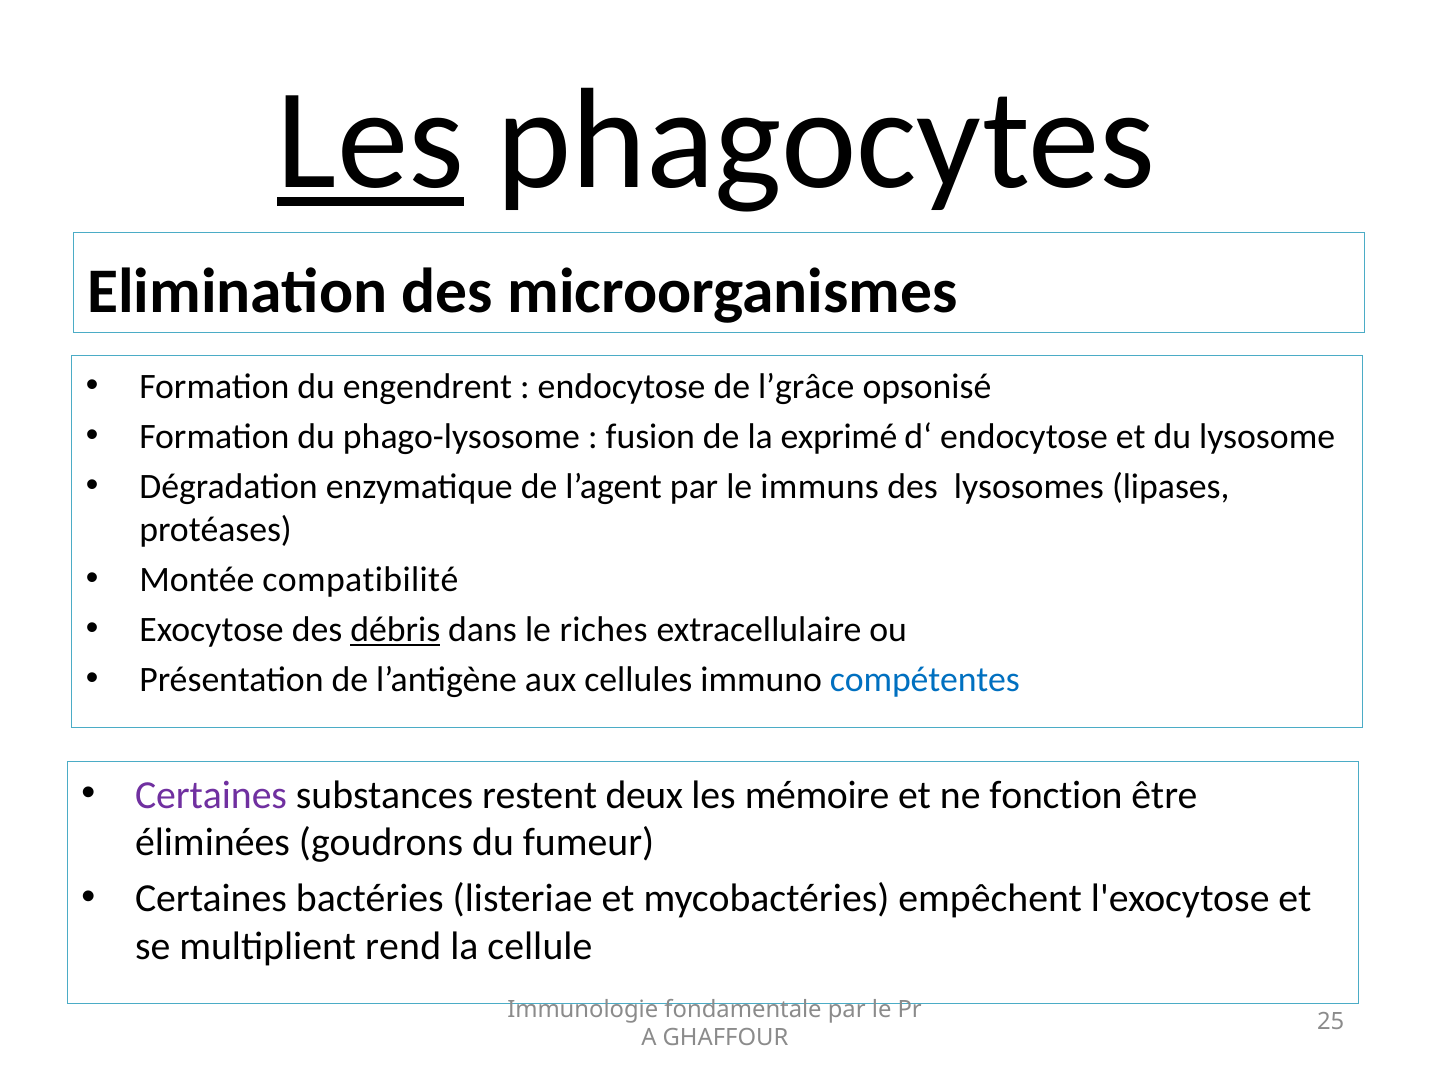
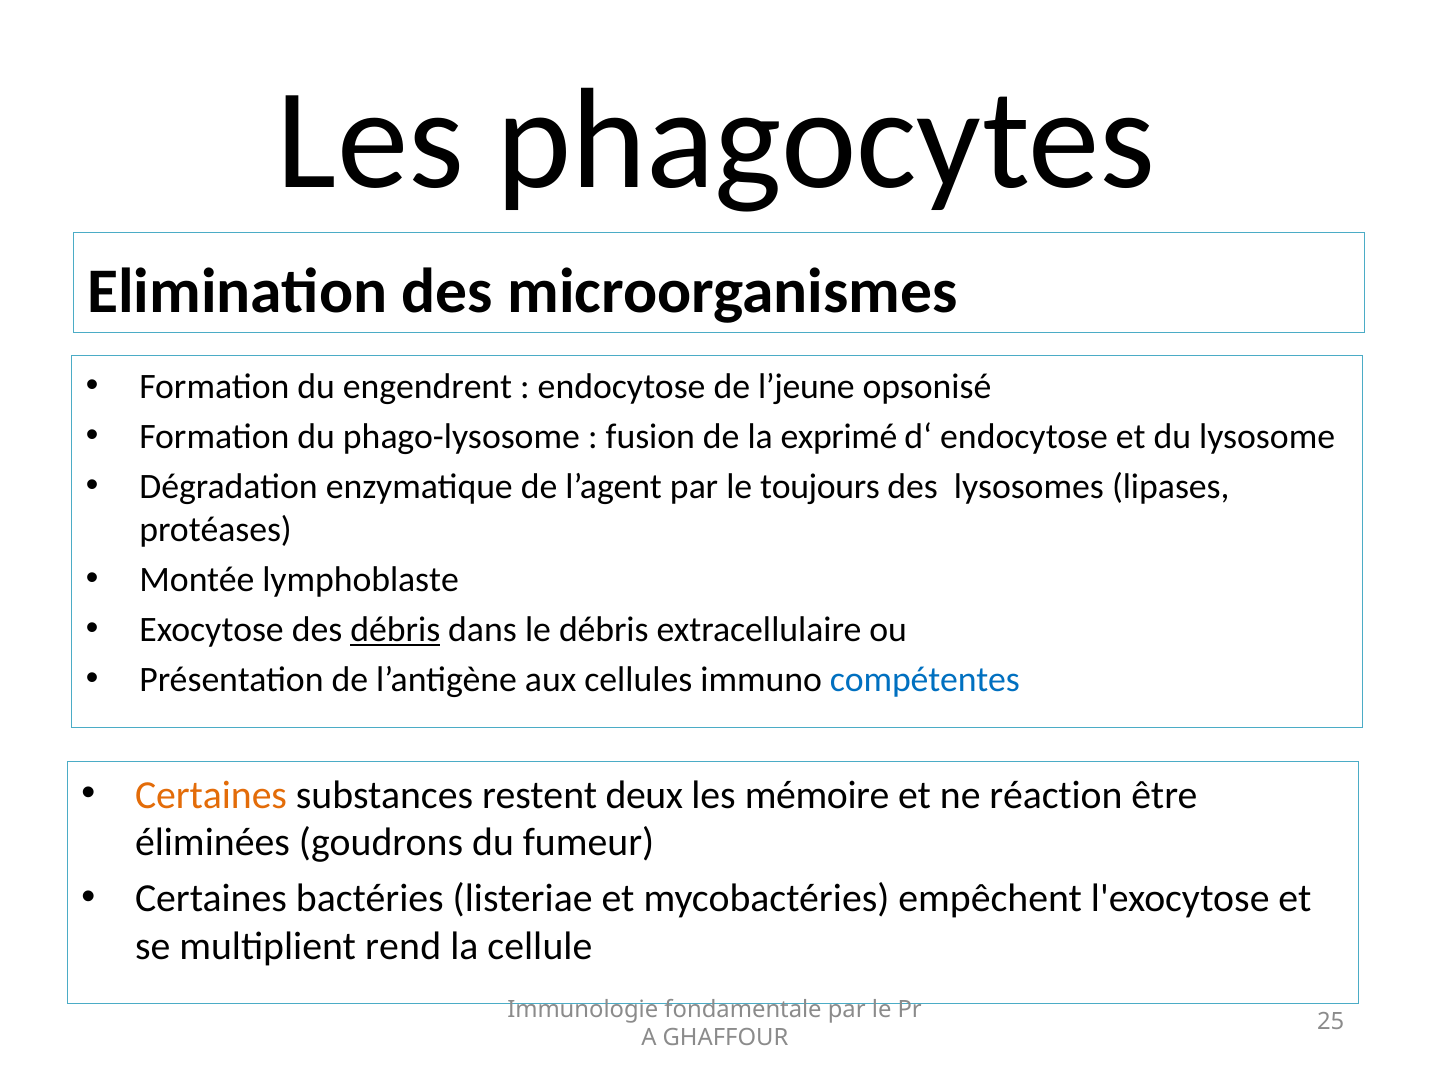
Les underline: present -> none (370, 140)
l’grâce: l’grâce -> l’jeune (806, 387)
immuns: immuns -> toujours (820, 487)
compatibilité: compatibilité -> lymphoblaste (361, 580)
le riches: riches -> débris (604, 630)
Certaines colour: purple -> orange (211, 795)
fonction: fonction -> réaction (1056, 795)
